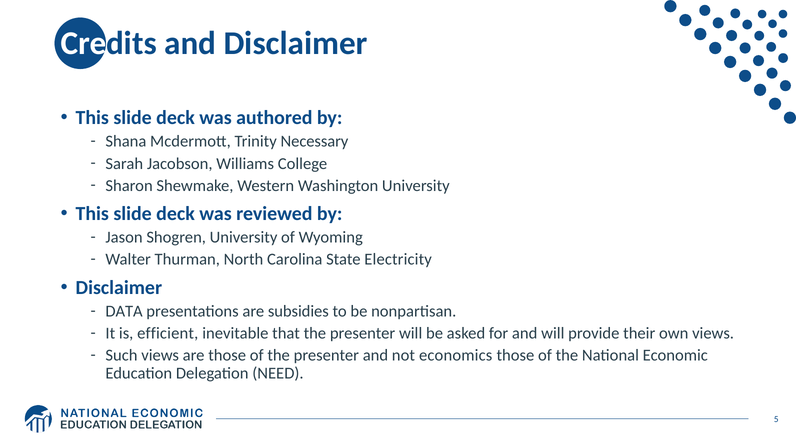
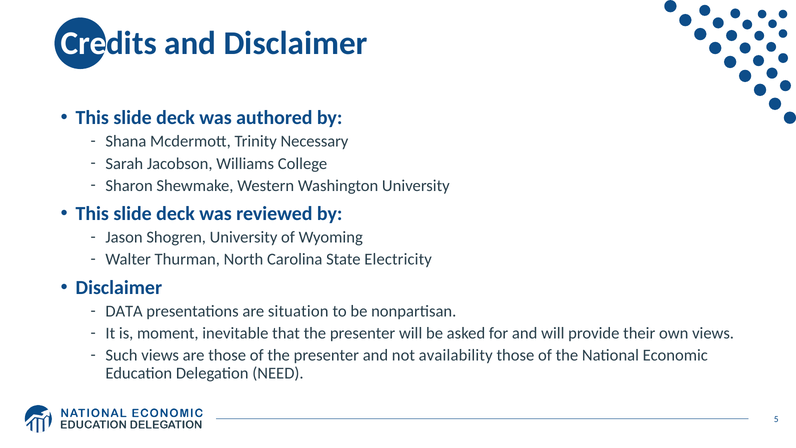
subsidies: subsidies -> situation (298, 311)
efficient: efficient -> moment (168, 333)
economics: economics -> availability (456, 355)
